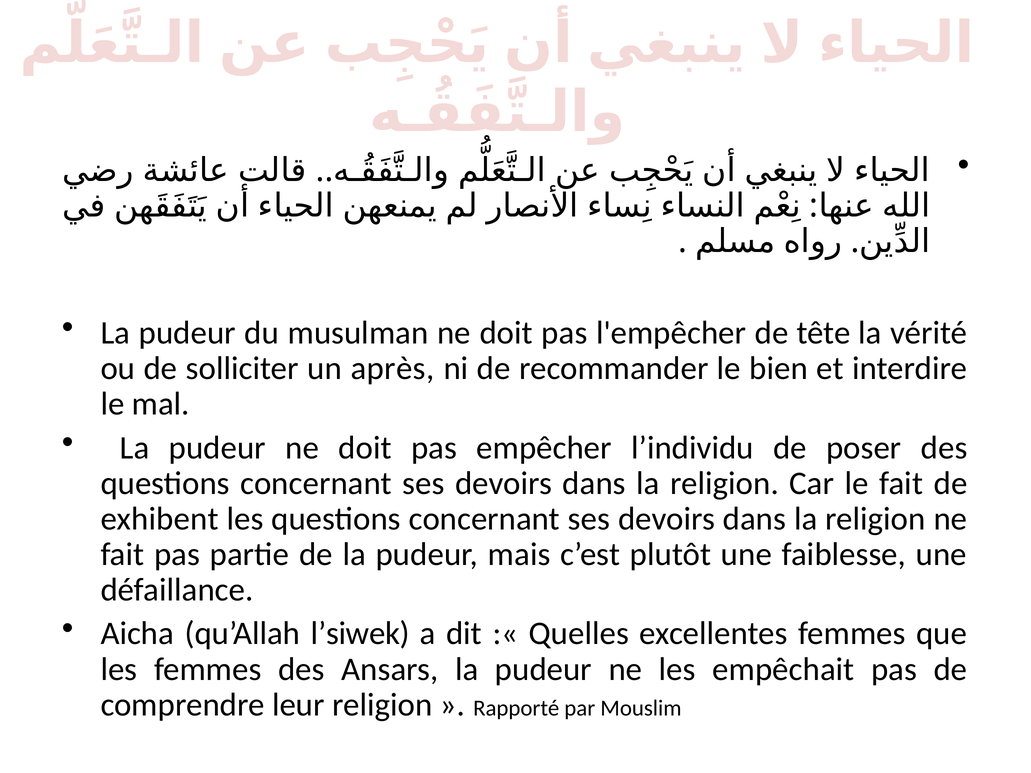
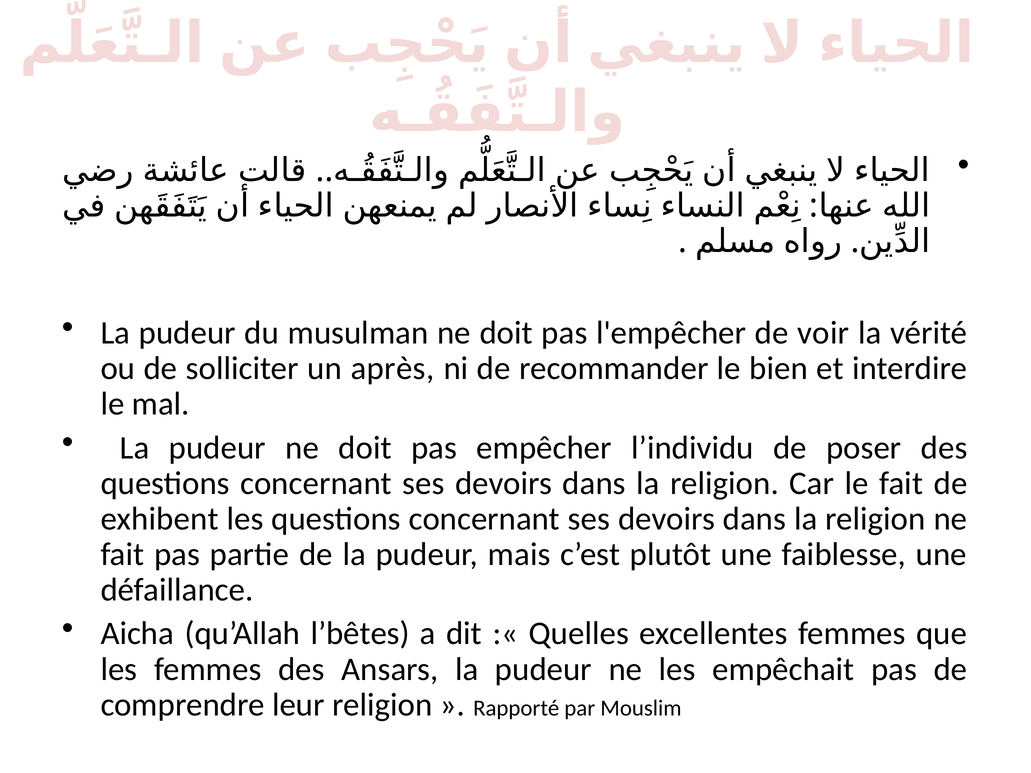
tête: tête -> voir (823, 333)
l’siwek: l’siwek -> l’bêtes (360, 634)
